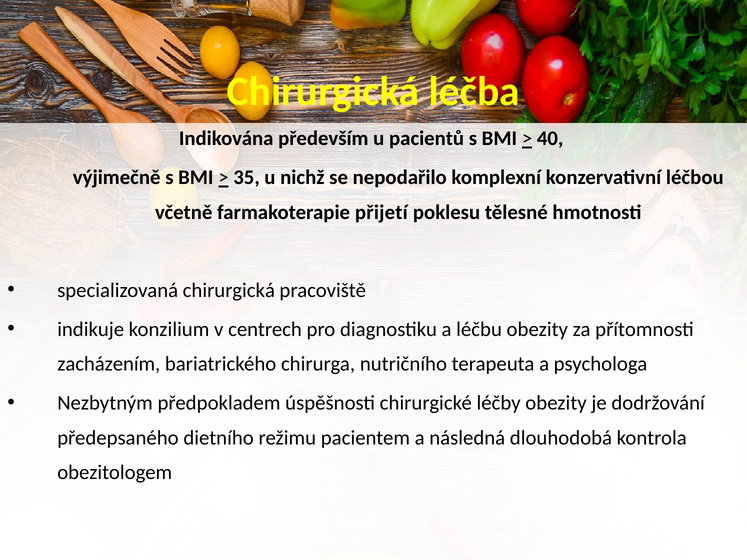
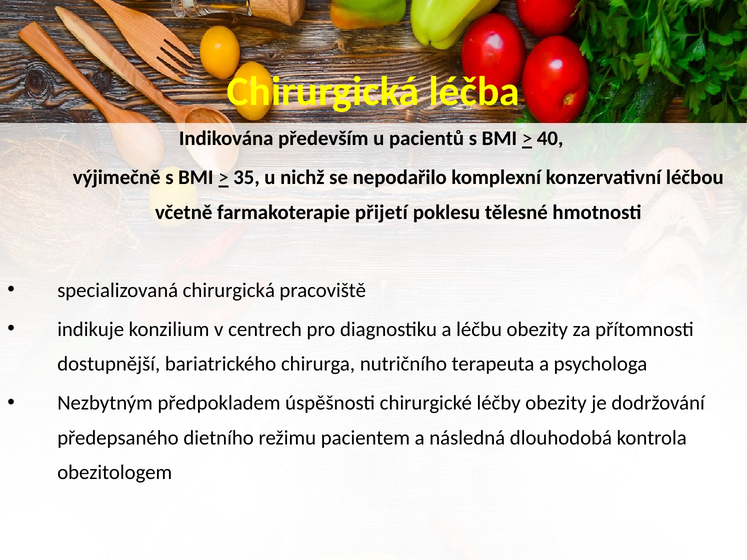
zacházením: zacházením -> dostupnější (109, 364)
